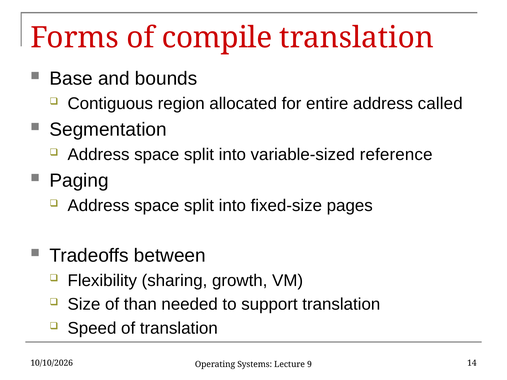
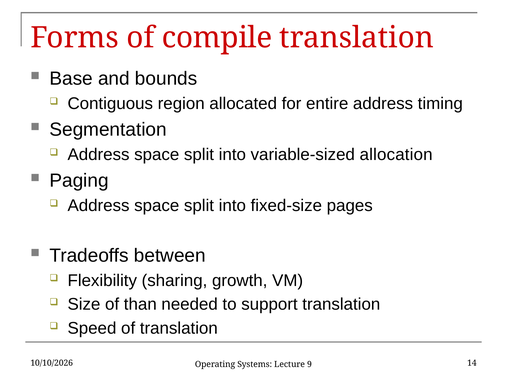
called: called -> timing (440, 104)
reference: reference -> allocation (396, 155)
